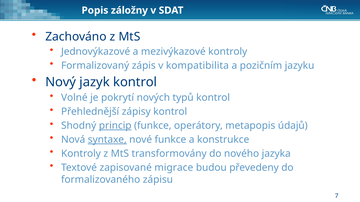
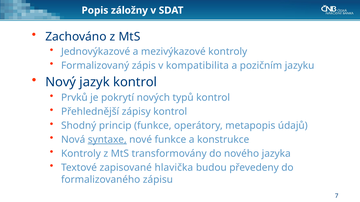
Volné: Volné -> Prvků (74, 98)
princip underline: present -> none (115, 126)
migrace: migrace -> hlavička (174, 168)
